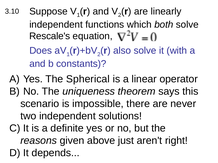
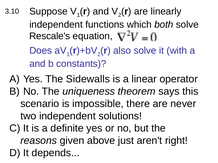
Spherical: Spherical -> Sidewalls (88, 79)
